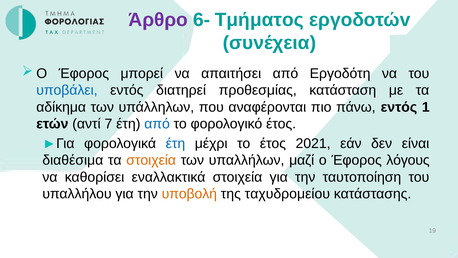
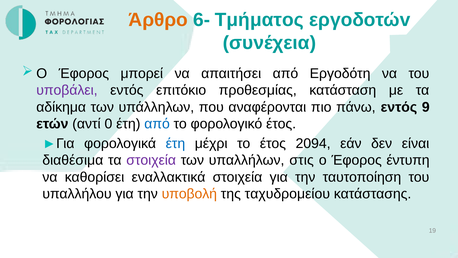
Άρθρο colour: purple -> orange (158, 20)
υποβάλει colour: blue -> purple (67, 90)
διατηρεί: διατηρεί -> επιτόκιο (181, 90)
1: 1 -> 9 (426, 107)
7: 7 -> 0 (108, 124)
2021: 2021 -> 2094 (313, 143)
στοιχεία colour: orange -> purple (151, 160)
μαζί: μαζί -> στις (302, 160)
λόγoυς: λόγoυς -> έντυπη (408, 160)
